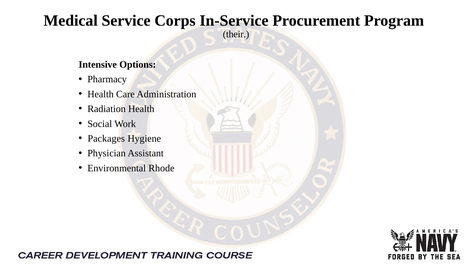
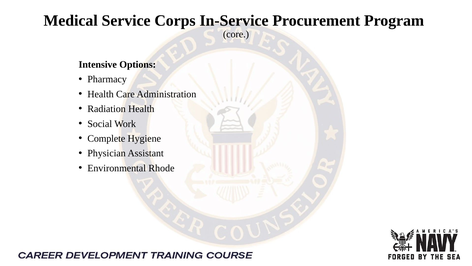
their: their -> core (236, 34)
Packages: Packages -> Complete (106, 138)
